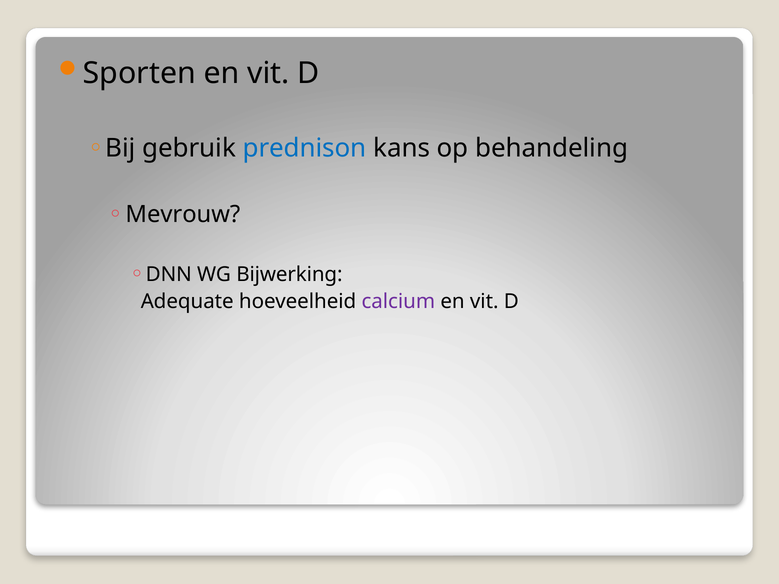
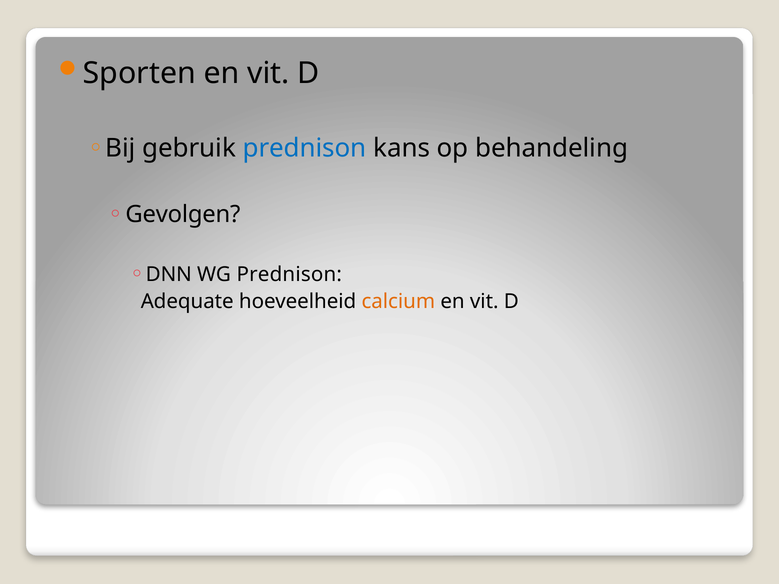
Mevrouw: Mevrouw -> Gevolgen (183, 215)
WG Bijwerking: Bijwerking -> Prednison (289, 275)
calcium colour: purple -> orange (398, 302)
